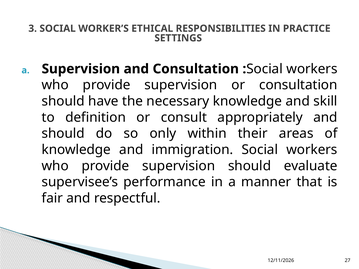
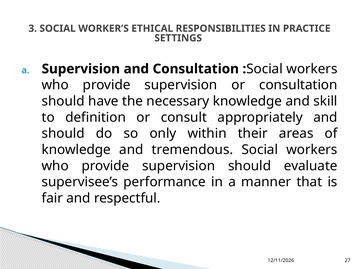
immigration: immigration -> tremendous (192, 150)
